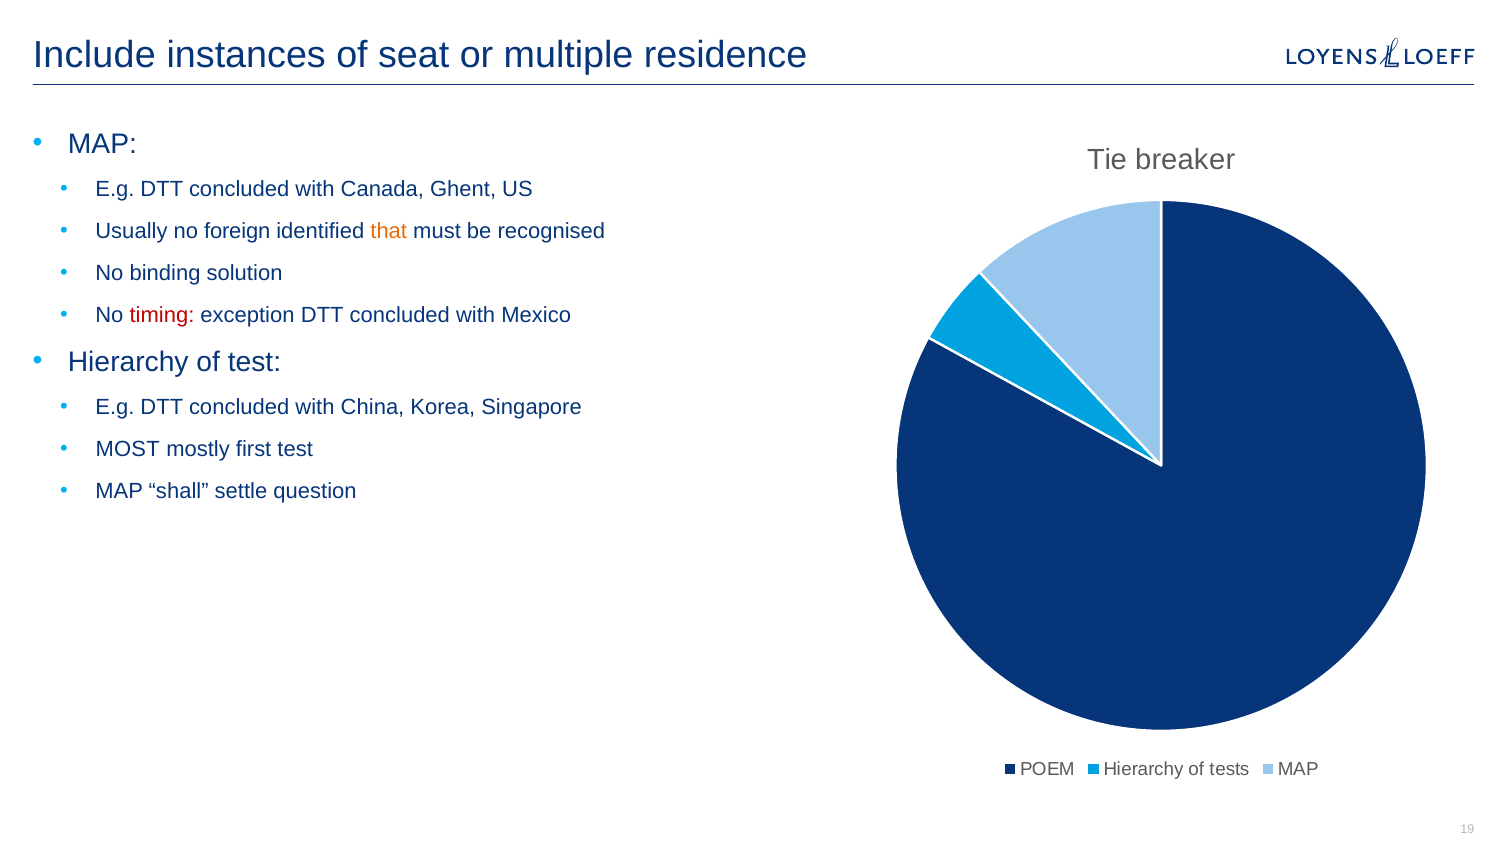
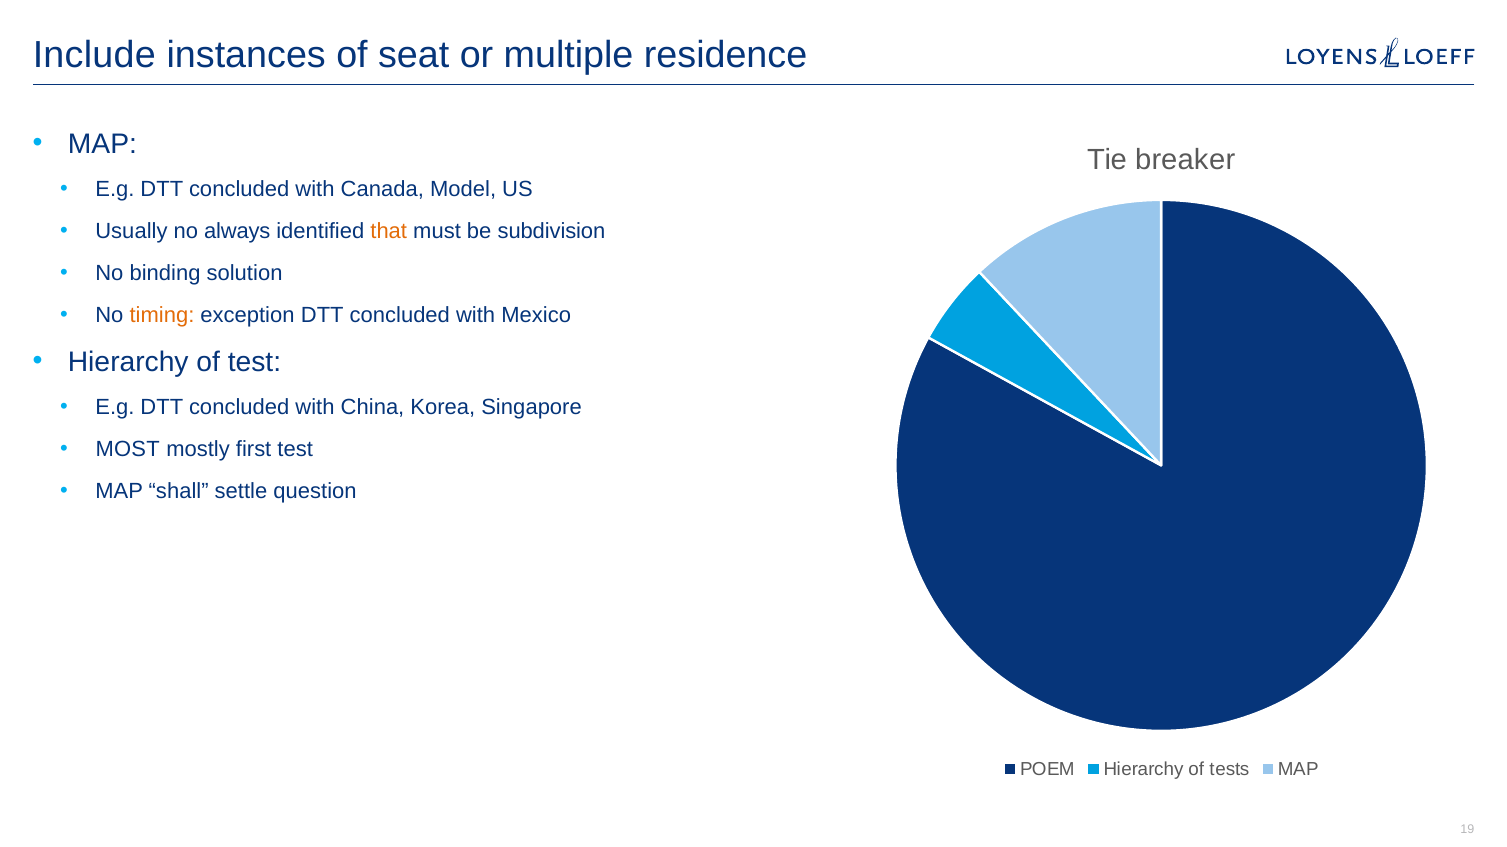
Ghent: Ghent -> Model (463, 190)
foreign: foreign -> always (237, 232)
recognised: recognised -> subdivision (551, 232)
timing colour: red -> orange (162, 316)
